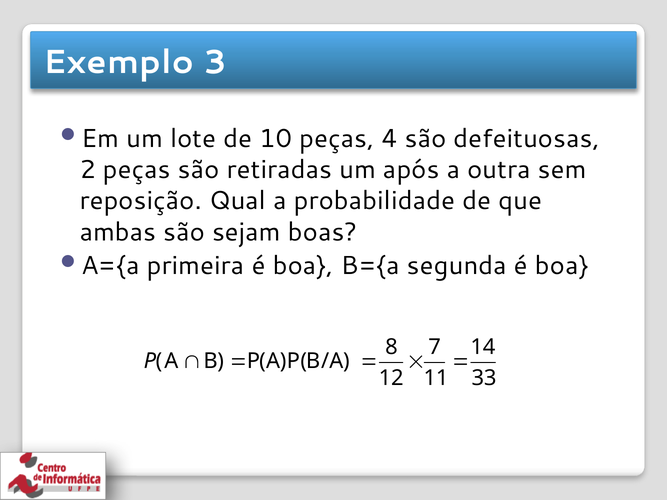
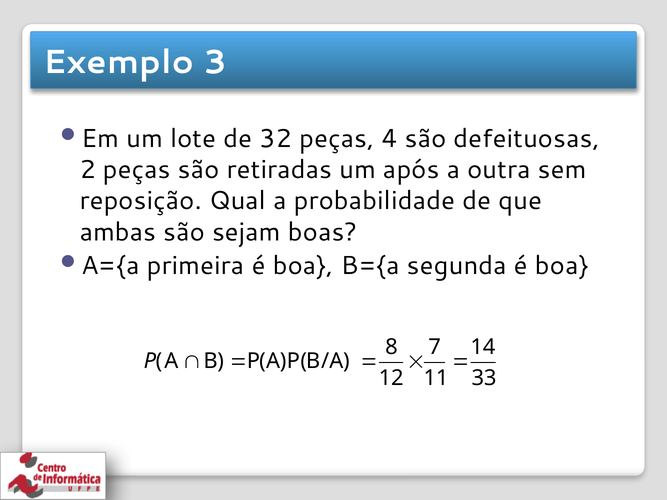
10: 10 -> 32 (276, 139)
